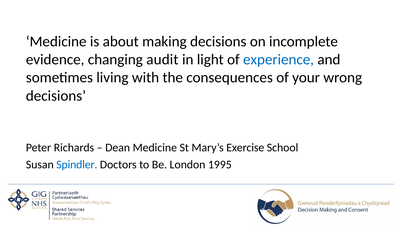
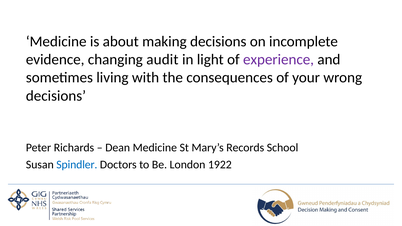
experience colour: blue -> purple (279, 60)
Exercise: Exercise -> Records (245, 148)
1995: 1995 -> 1922 (220, 165)
